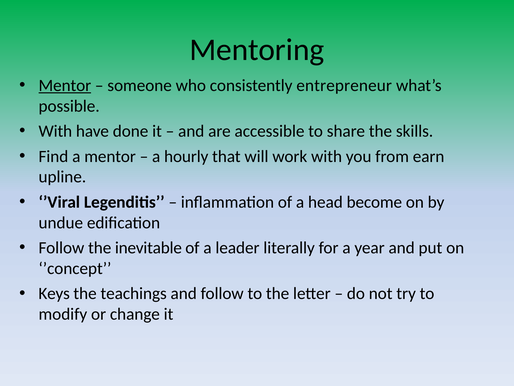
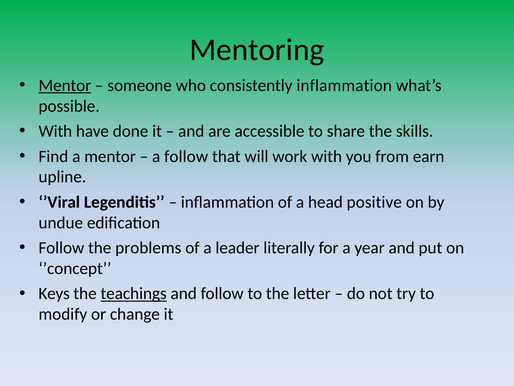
consistently entrepreneur: entrepreneur -> inflammation (344, 85)
a hourly: hourly -> follow (186, 156)
become: become -> positive (374, 202)
inevitable: inevitable -> problems (148, 248)
teachings underline: none -> present (134, 293)
